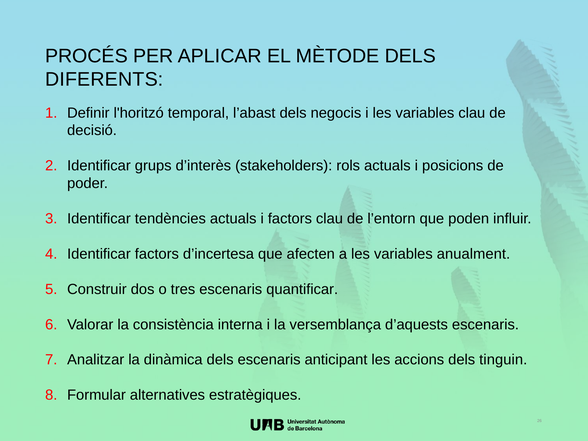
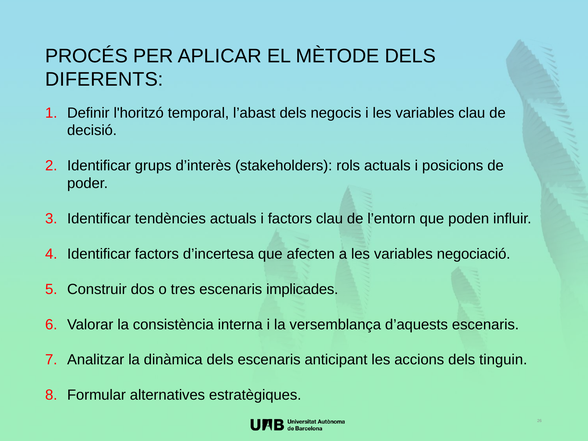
anualment: anualment -> negociació (474, 254)
quantificar: quantificar -> implicades (302, 289)
